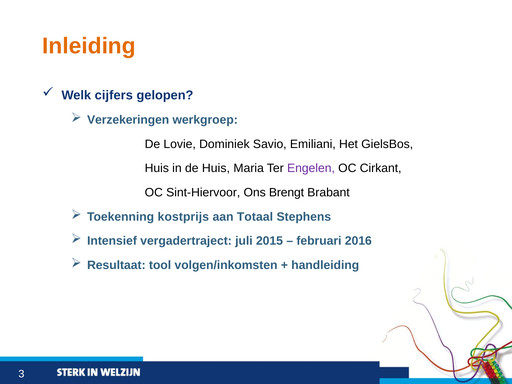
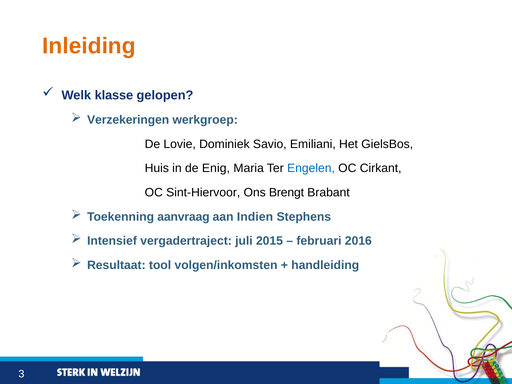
cijfers: cijfers -> klasse (114, 95)
de Huis: Huis -> Enig (216, 168)
Engelen colour: purple -> blue (311, 168)
kostprijs: kostprijs -> aanvraag (183, 217)
Totaal: Totaal -> Indien (255, 217)
